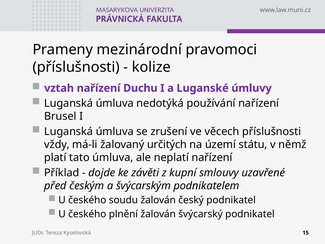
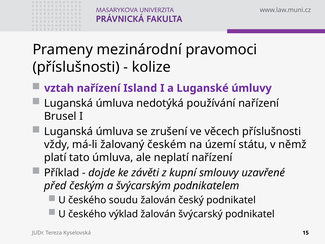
Duchu: Duchu -> Island (140, 88)
určitých: určitých -> českém (167, 144)
plnění: plnění -> výklad (123, 214)
